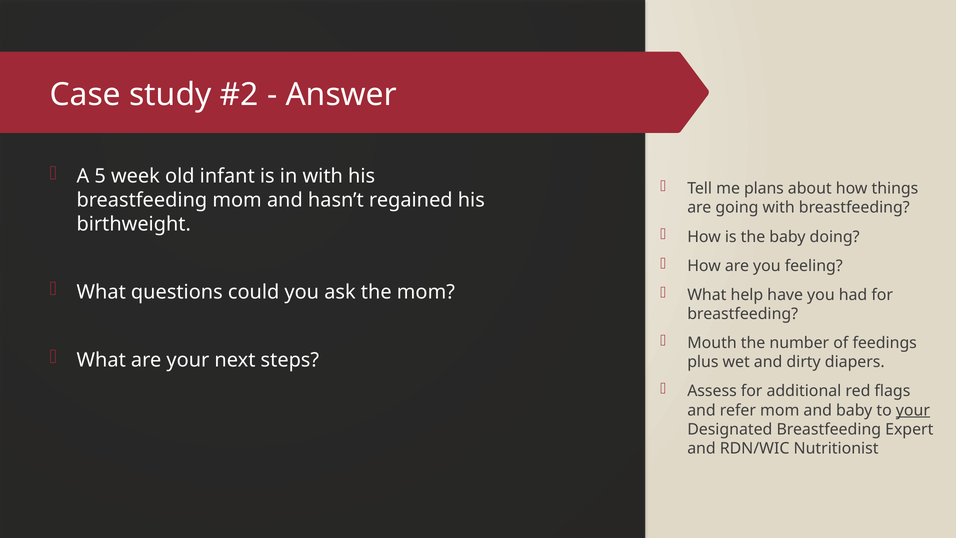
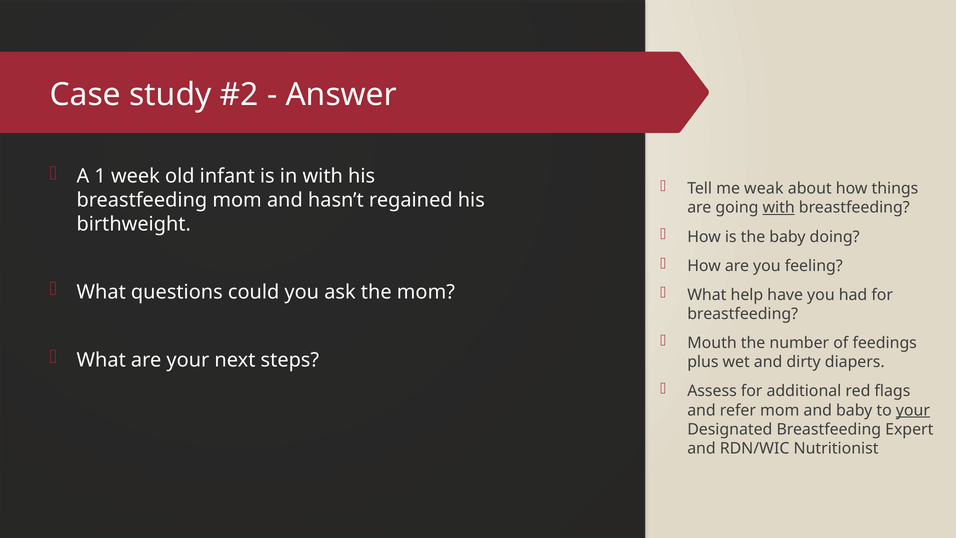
5: 5 -> 1 (100, 176)
plans: plans -> weak (764, 189)
with underline: none -> present (779, 208)
